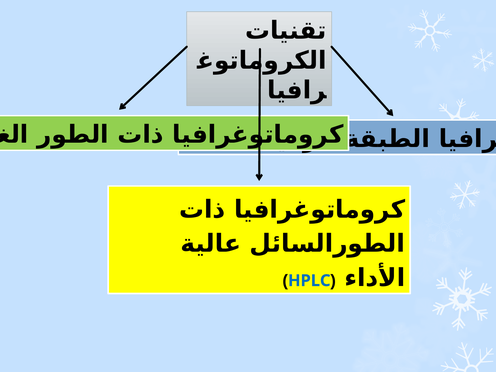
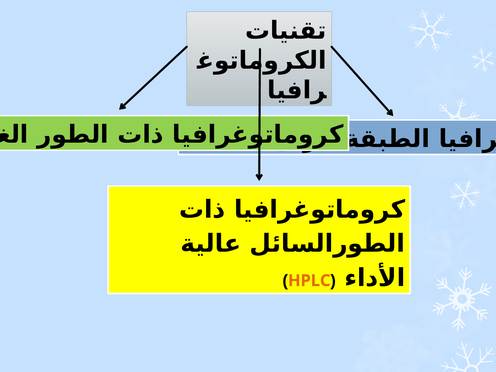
HPLC colour: blue -> orange (309, 281)
